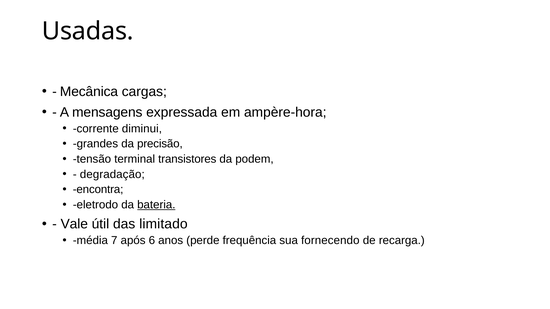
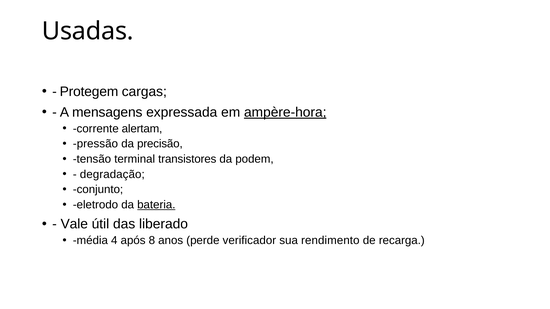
Mecânica: Mecânica -> Protegem (89, 92)
ampère-hora underline: none -> present (285, 112)
diminui: diminui -> alertam (142, 129)
grandes: grandes -> pressão (95, 144)
encontra: encontra -> conjunto (98, 190)
limitado: limitado -> liberado (164, 224)
7: 7 -> 4 (114, 241)
6: 6 -> 8 (152, 241)
frequência: frequência -> verificador (249, 241)
fornecendo: fornecendo -> rendimento (330, 241)
